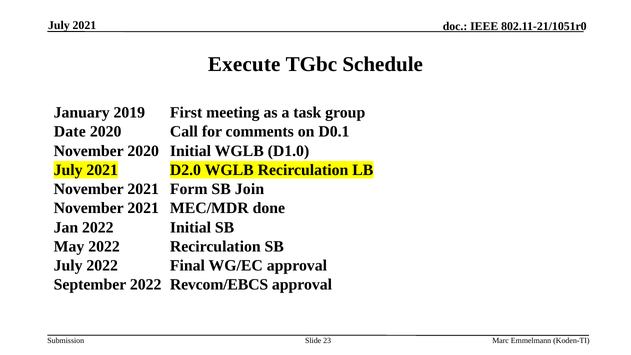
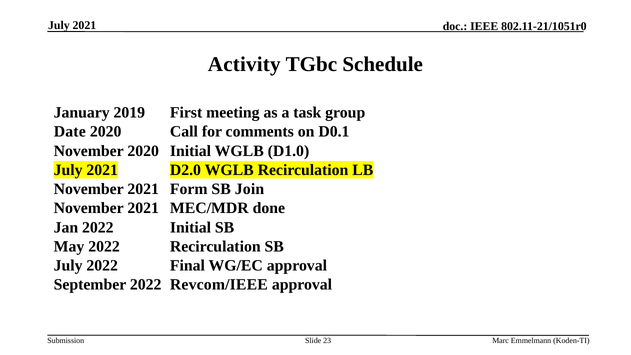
Execute: Execute -> Activity (244, 65)
Revcom/EBCS: Revcom/EBCS -> Revcom/IEEE (219, 285)
